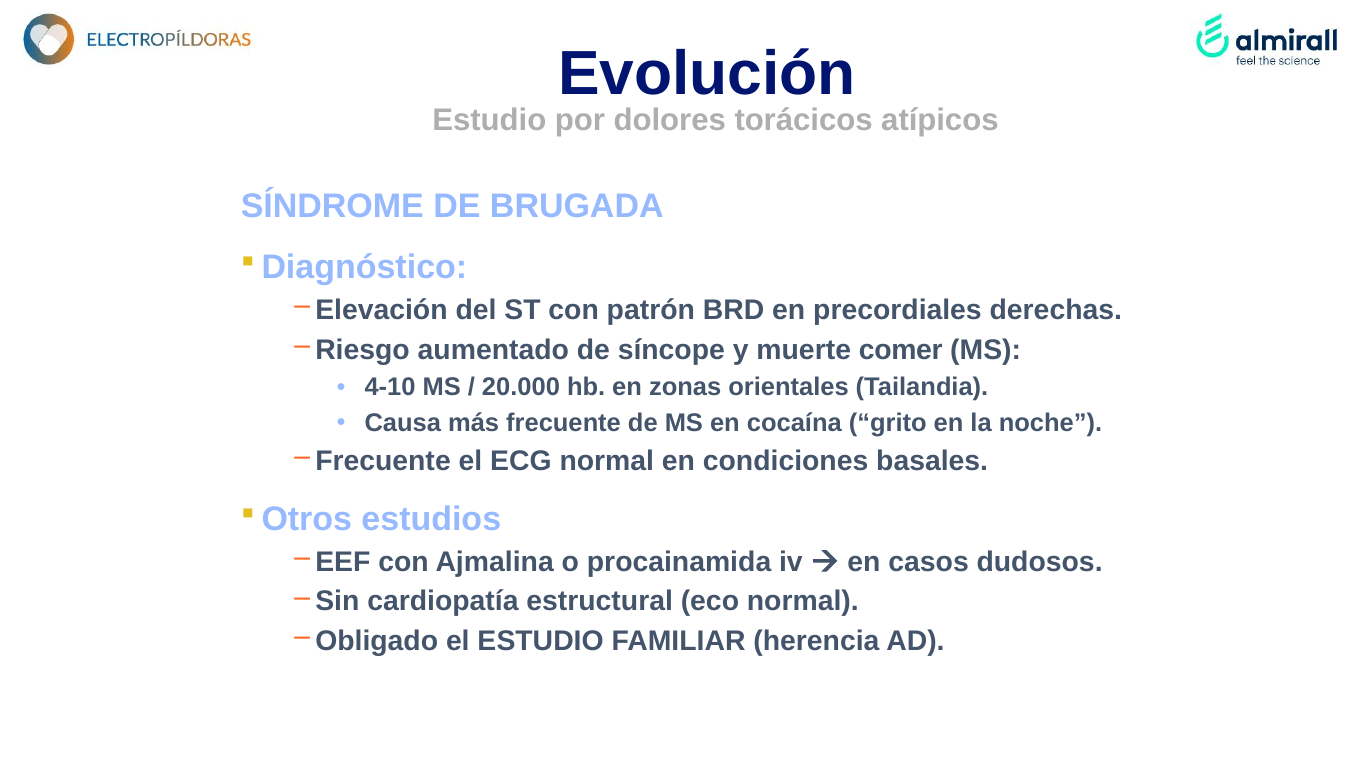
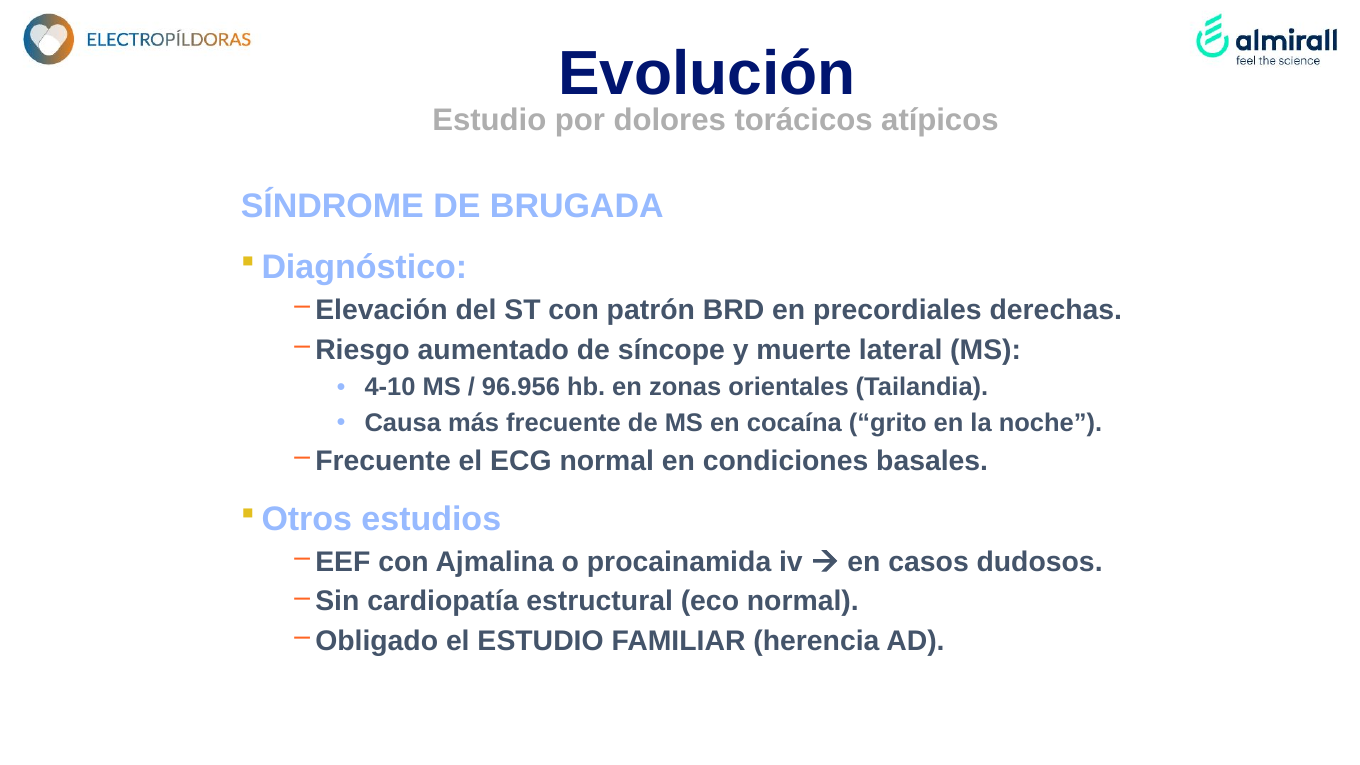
comer: comer -> lateral (901, 350)
20.000: 20.000 -> 96.956 (521, 387)
